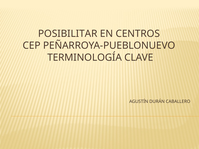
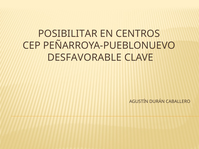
TERMINOLOGÍA: TERMINOLOGÍA -> DESFAVORABLE (84, 58)
